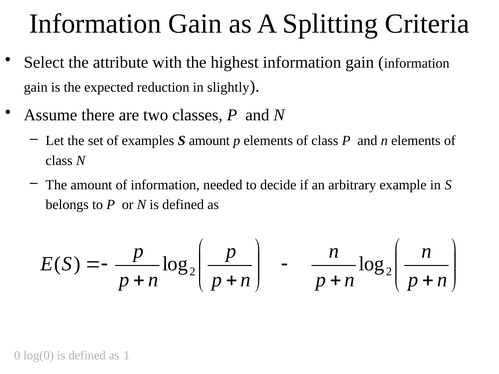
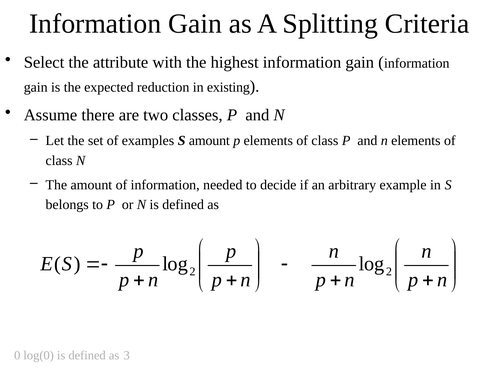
slightly: slightly -> existing (228, 87)
1: 1 -> 3 (127, 356)
